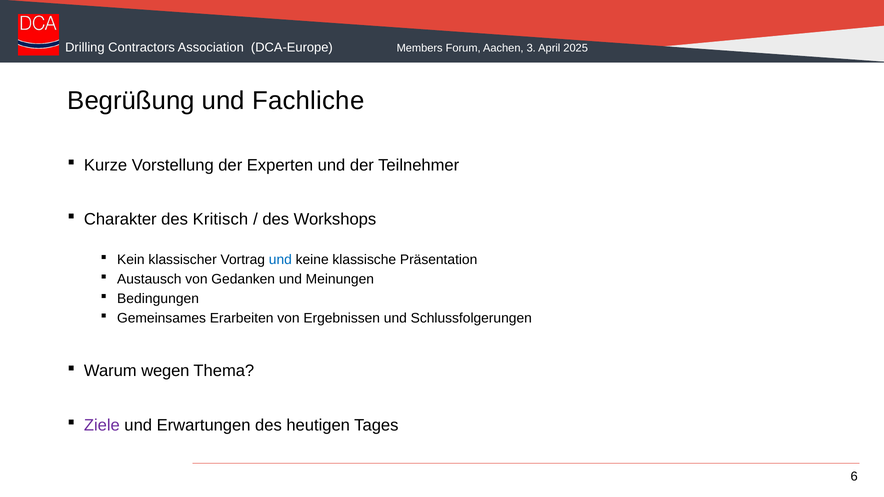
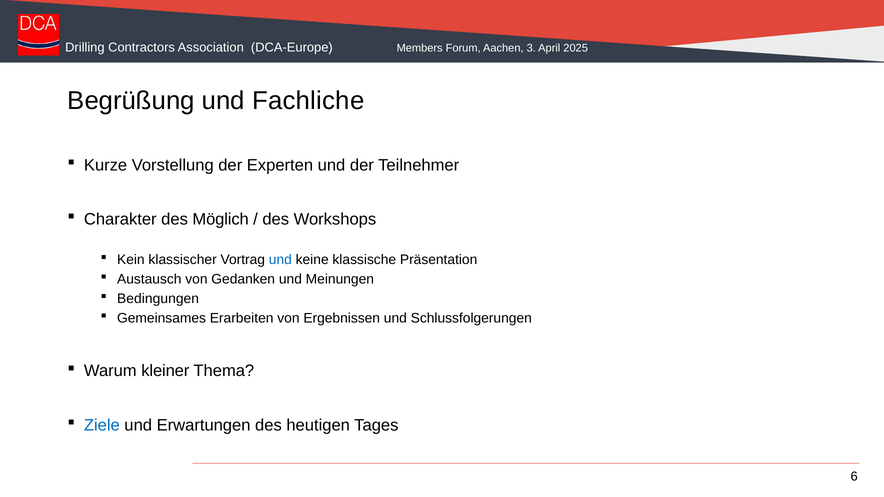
Kritisch: Kritisch -> Möglich (221, 219)
wegen: wegen -> kleiner (165, 371)
Ziele colour: purple -> blue (102, 425)
